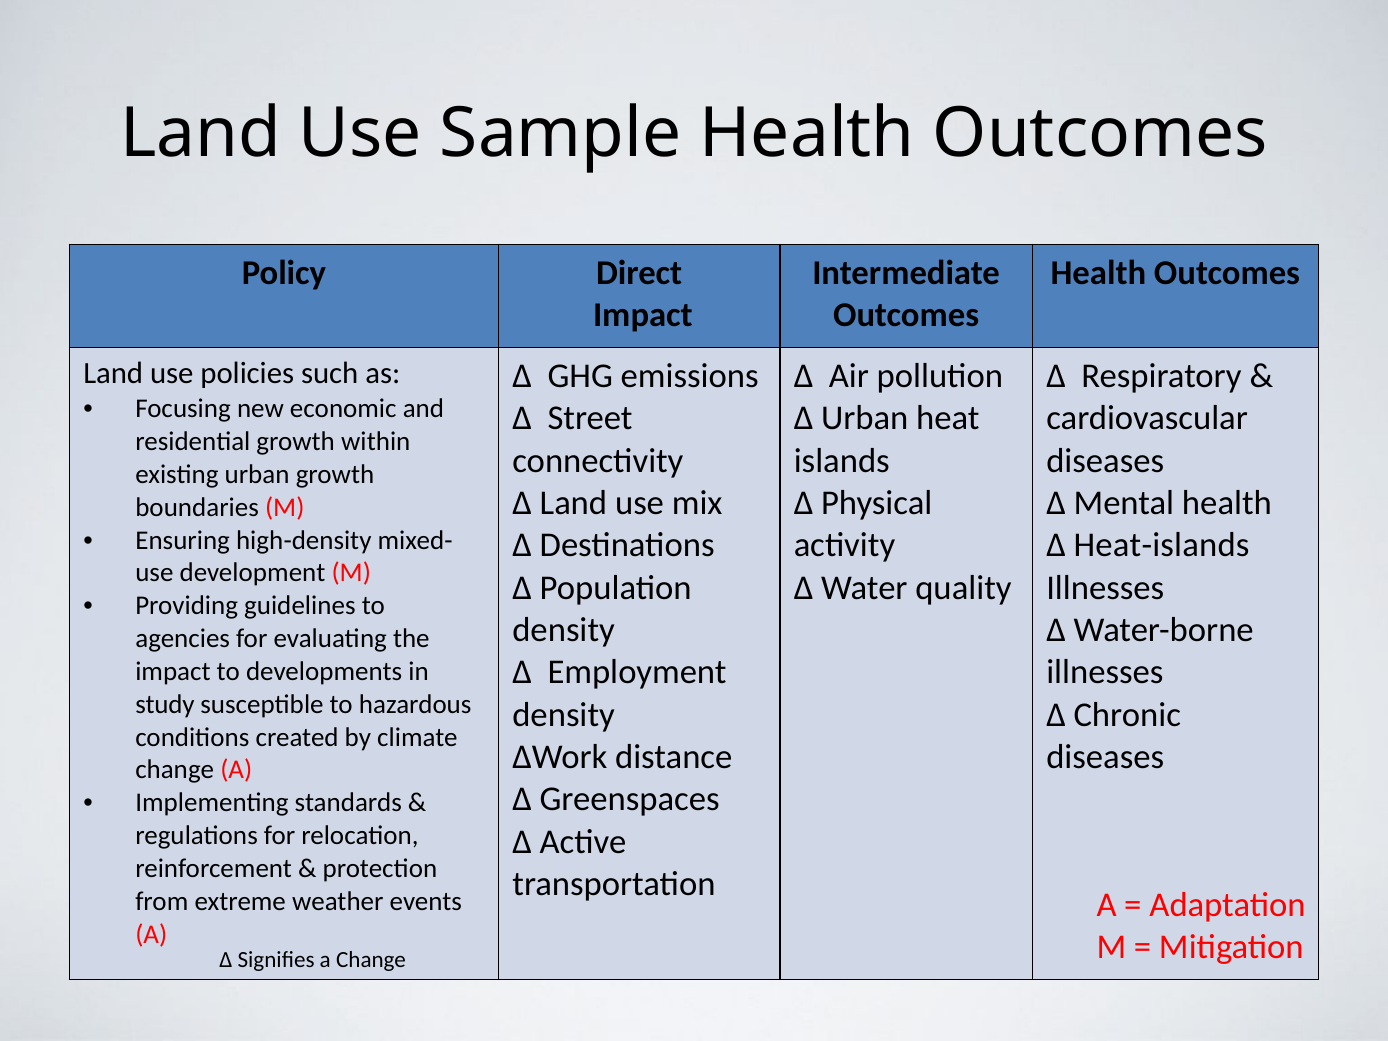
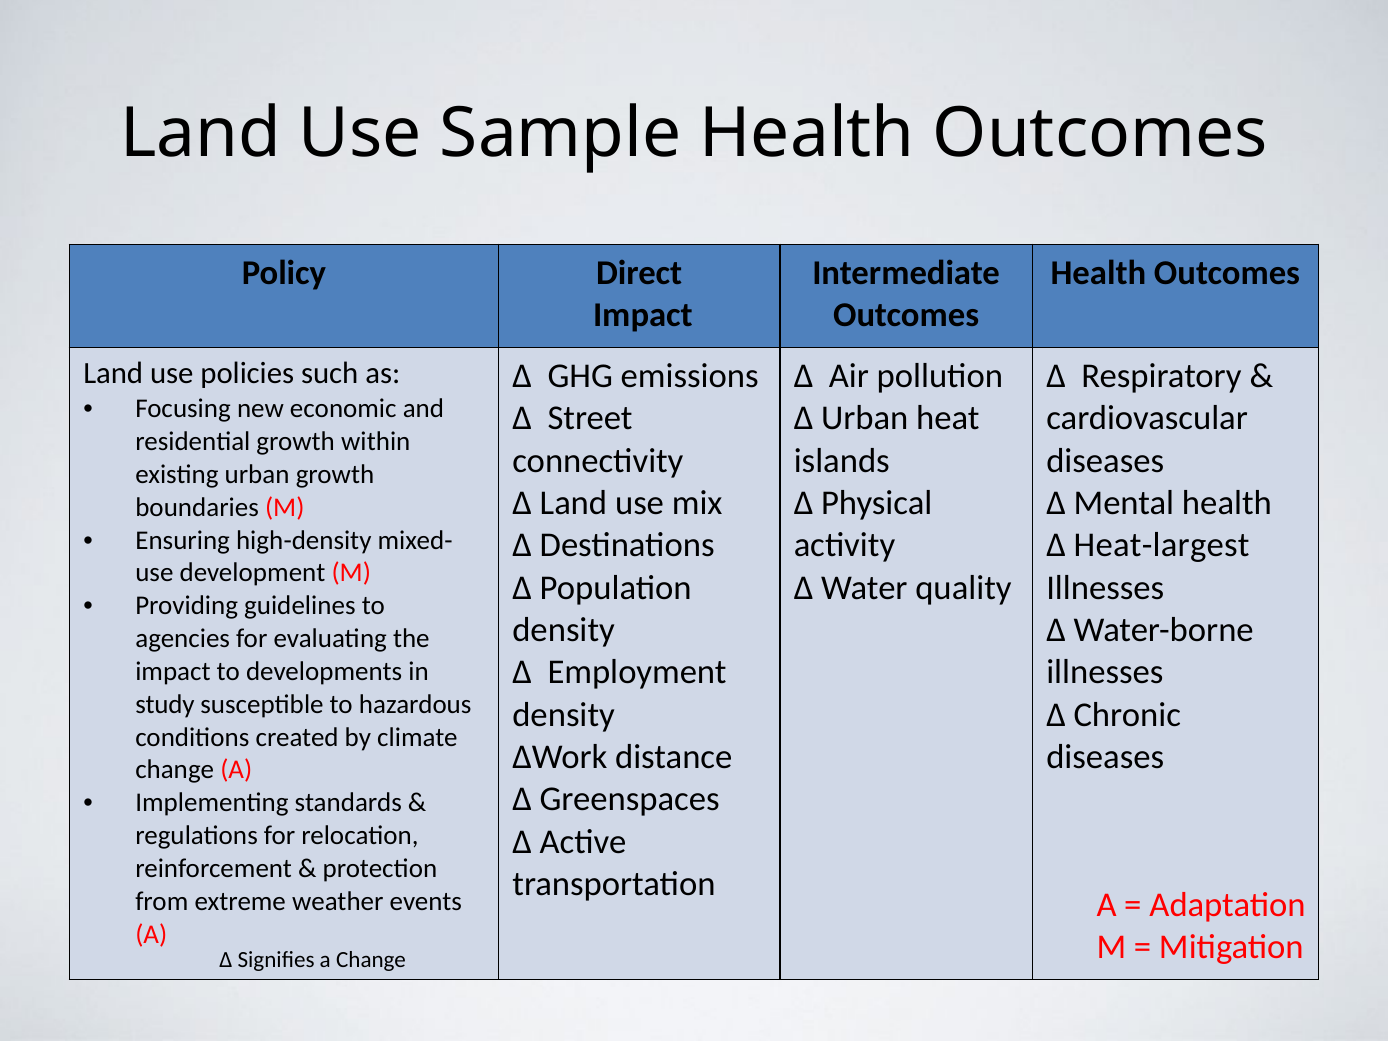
Heat-islands: Heat-islands -> Heat-largest (1162, 545)
